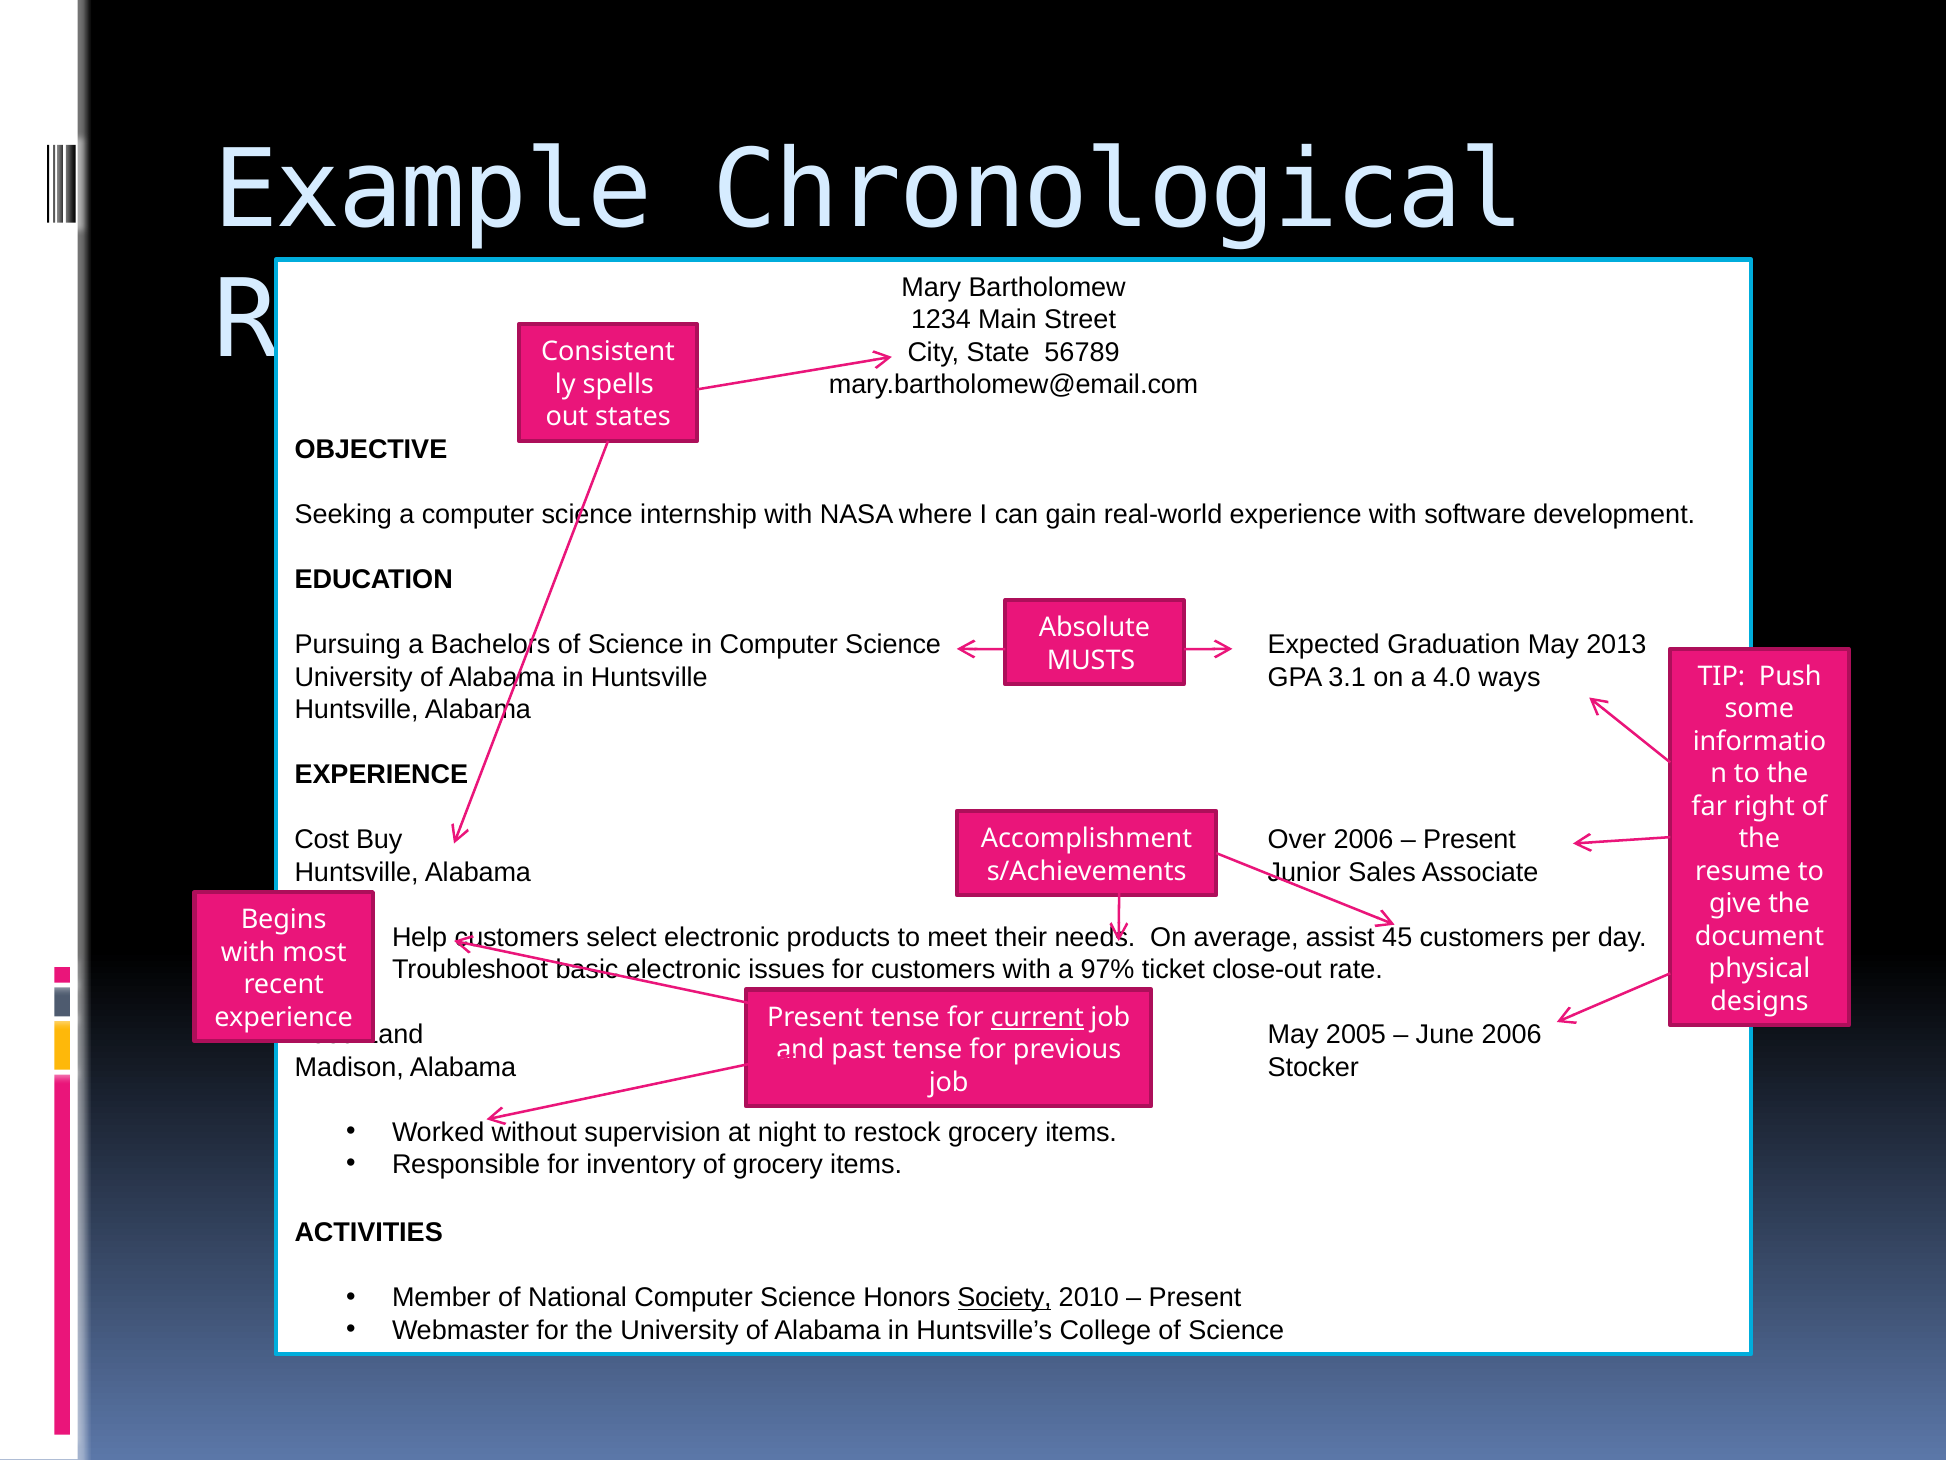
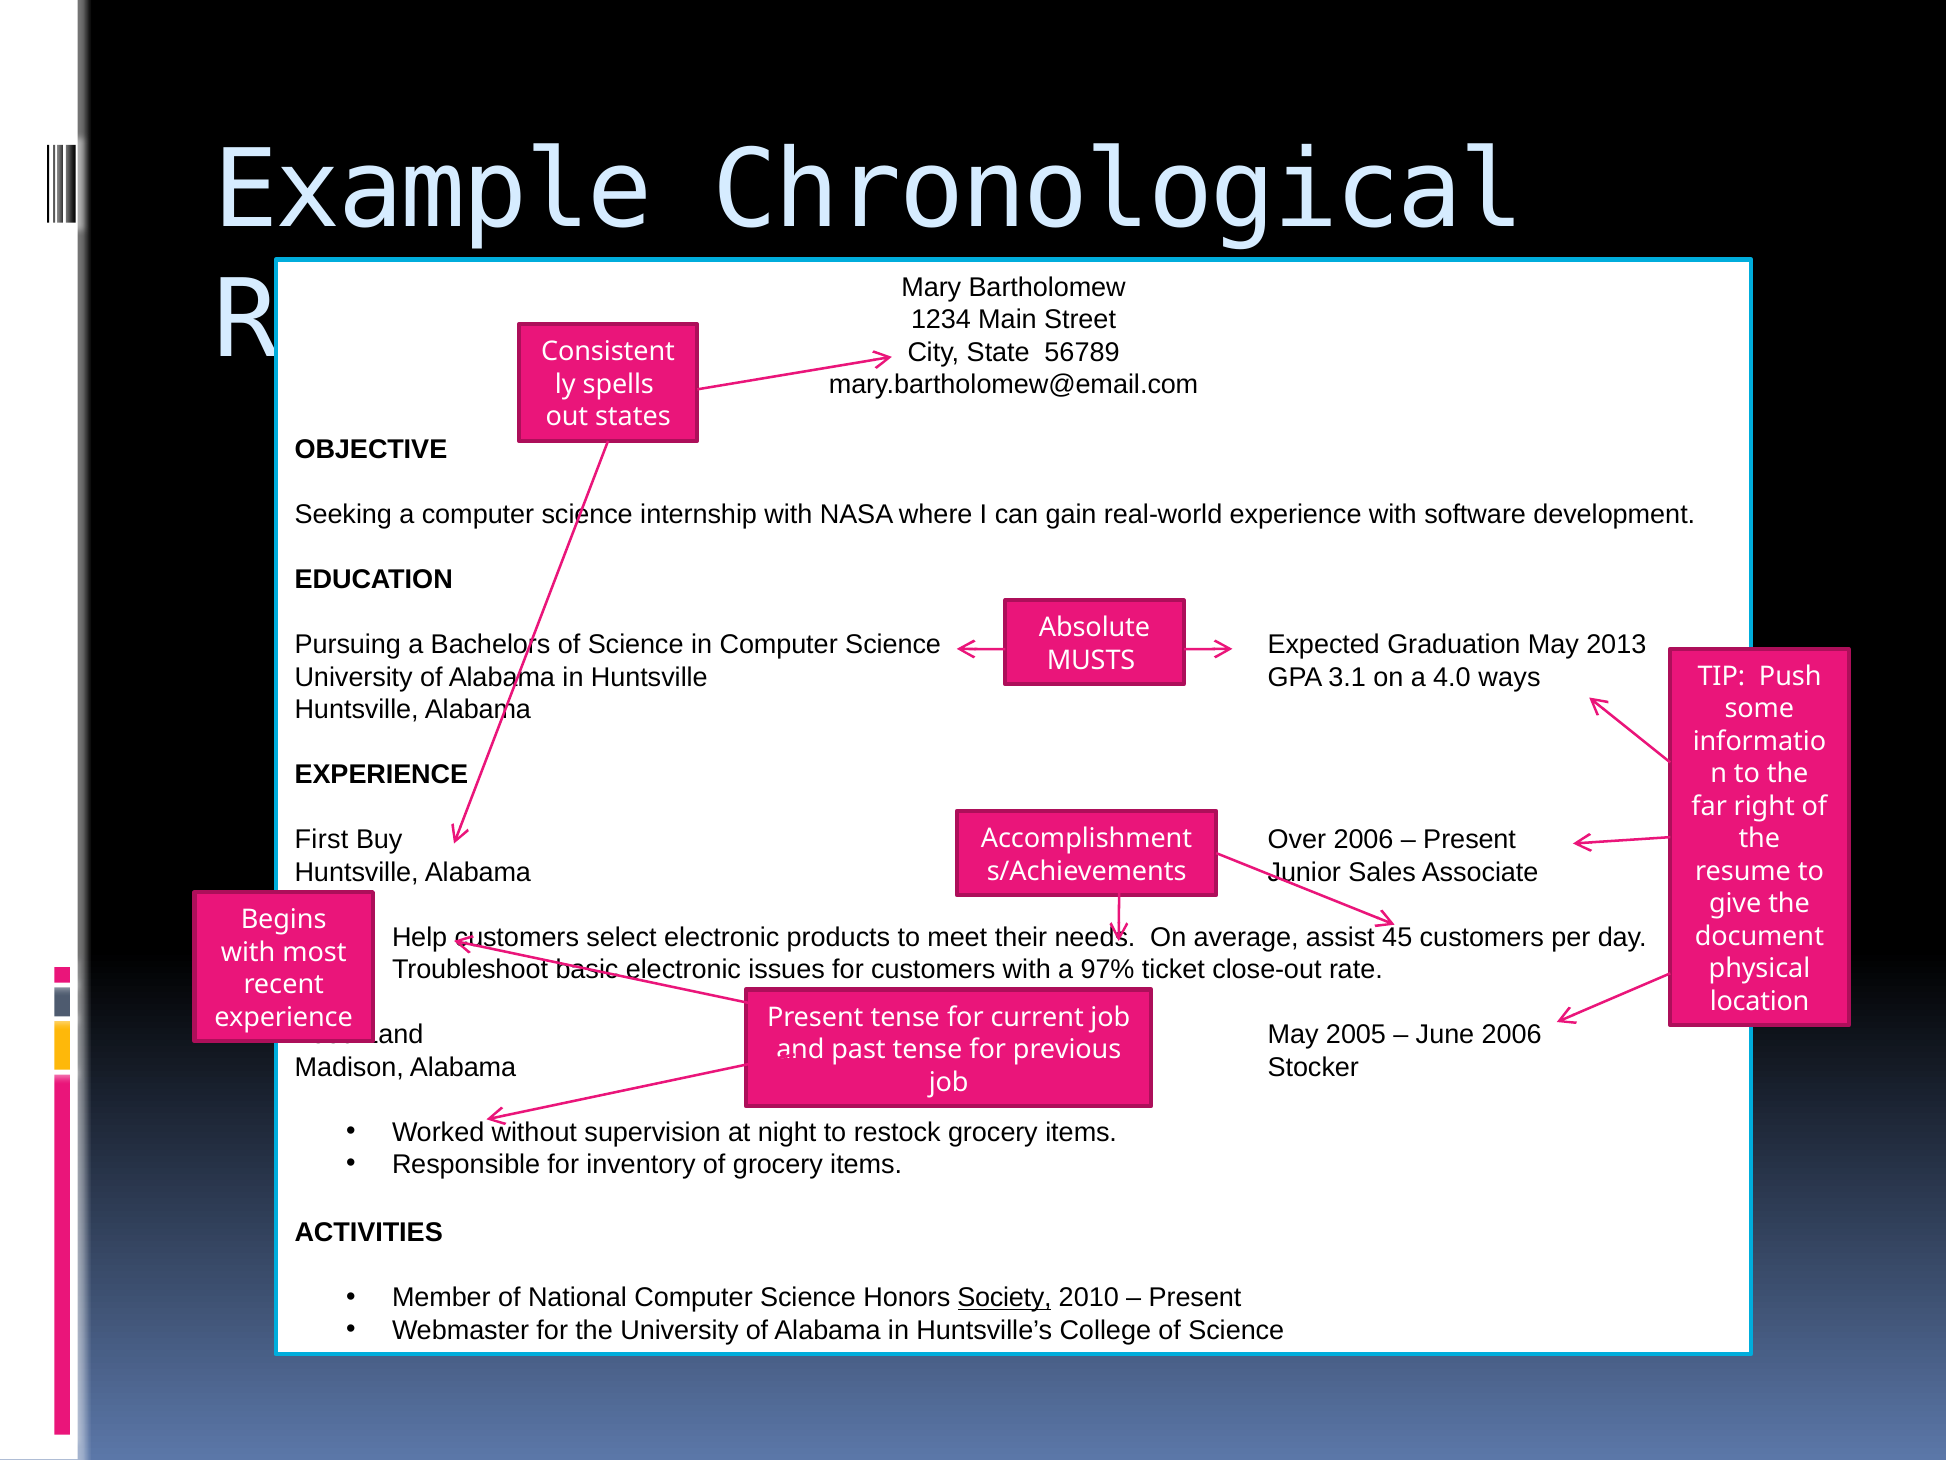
Cost: Cost -> First (322, 839)
designs: designs -> location (1760, 1001)
current underline: present -> none (1037, 1017)
